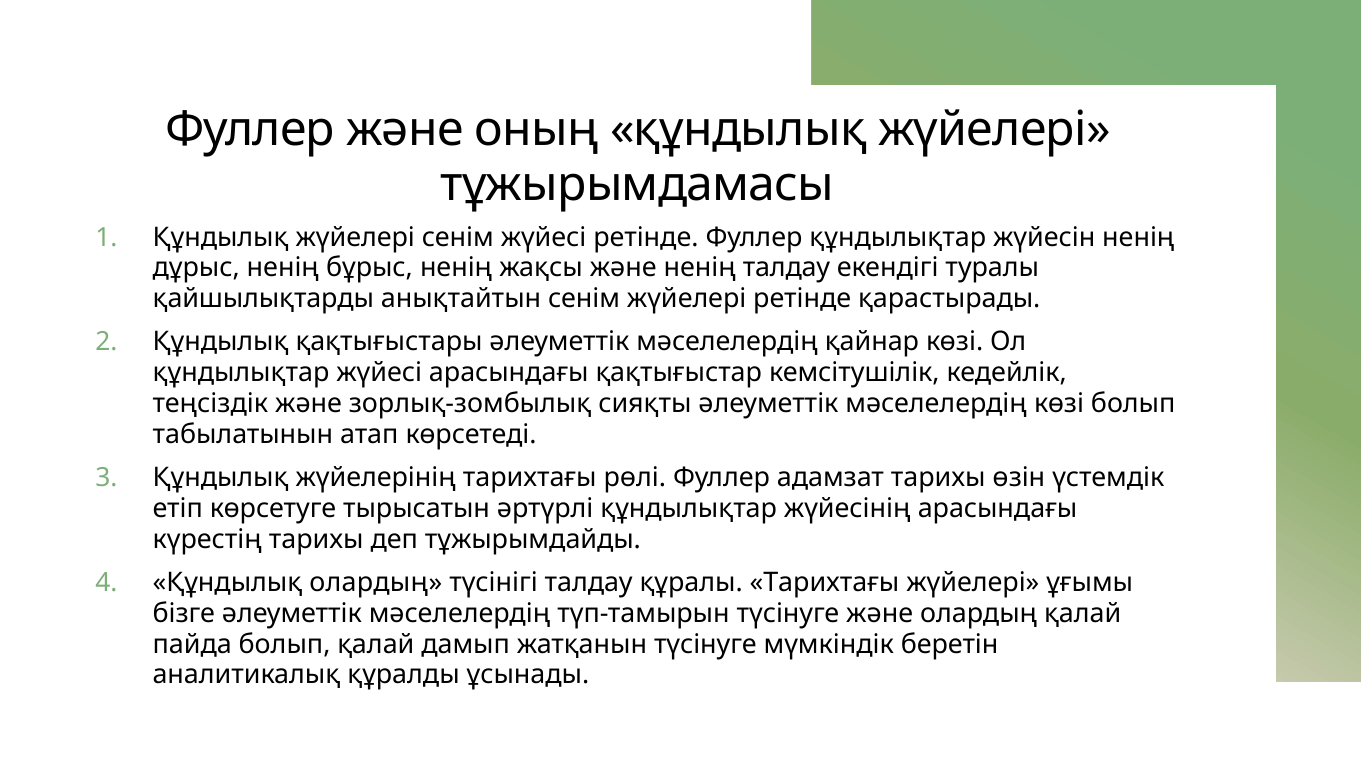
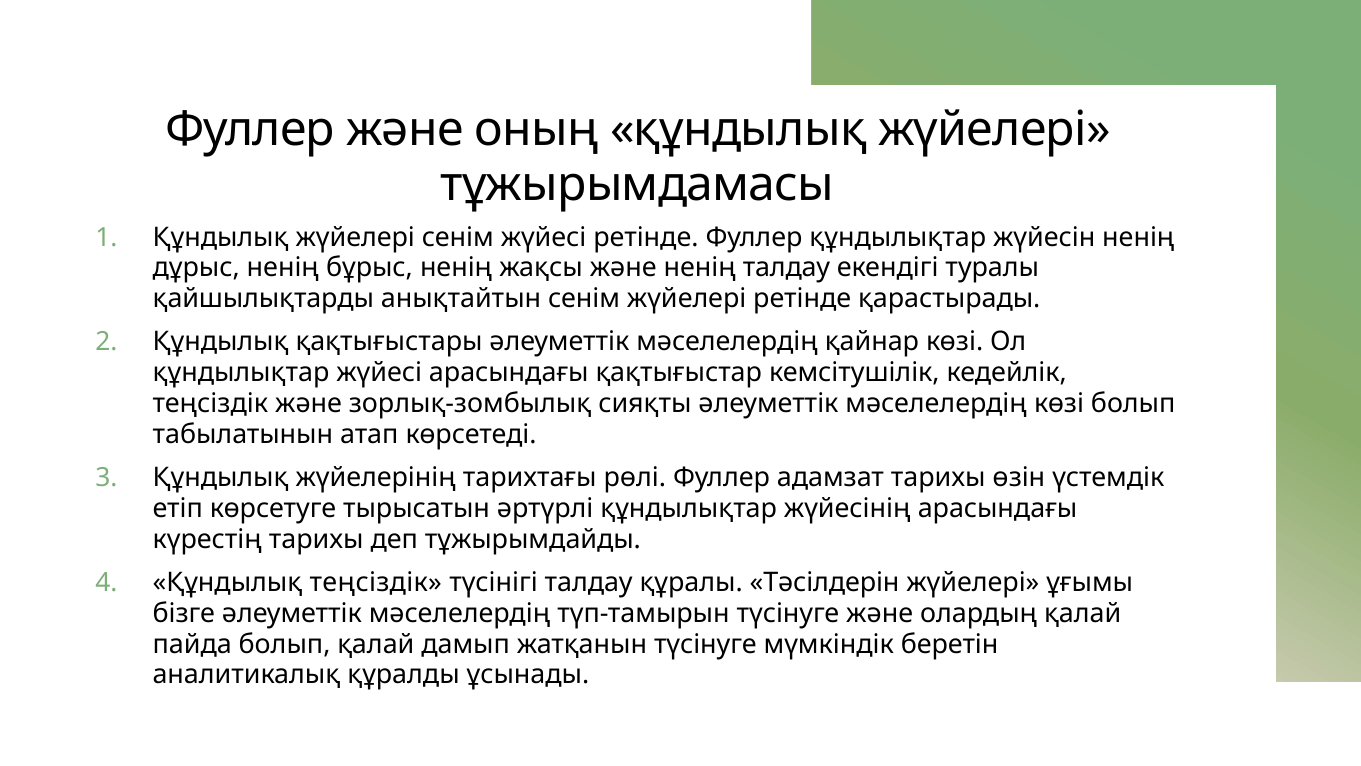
Құндылық олардың: олардың -> теңсіздік (376, 582)
құралы Тарихтағы: Тарихтағы -> Тәсілдерін (825, 582)
